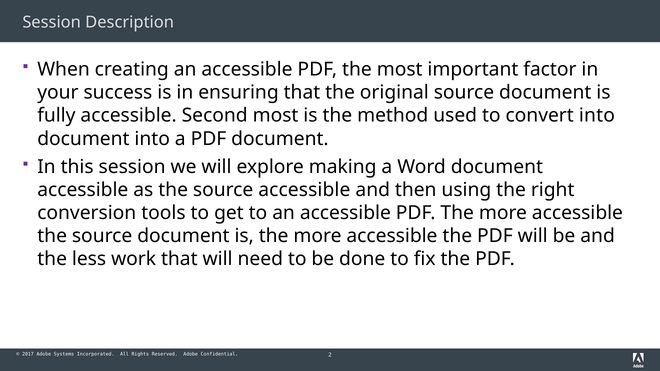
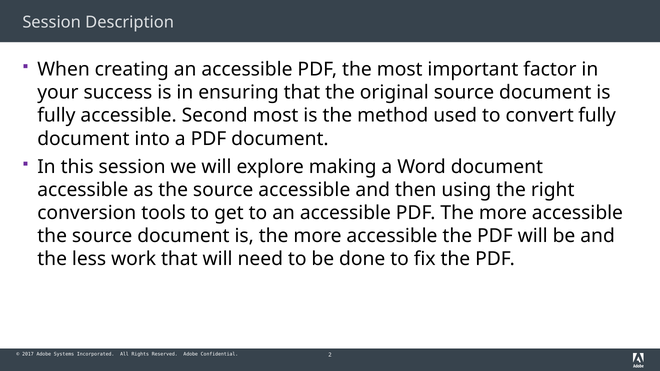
convert into: into -> fully (597, 116)
